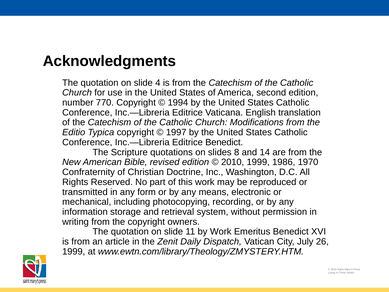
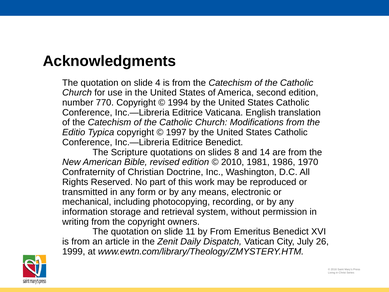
2010 1999: 1999 -> 1981 (258, 162)
by Work: Work -> From (221, 232)
